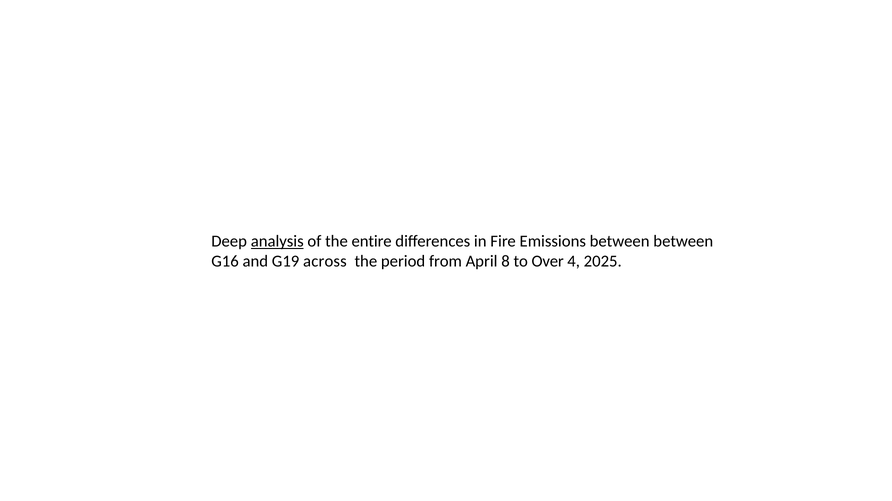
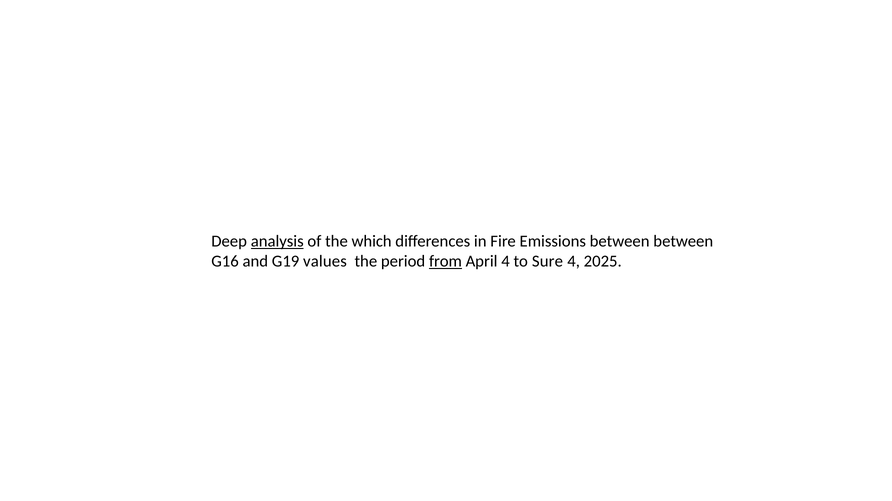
entire: entire -> which (372, 242)
across: across -> values (325, 262)
from underline: none -> present (445, 262)
April 8: 8 -> 4 (506, 262)
Over: Over -> Sure (547, 262)
